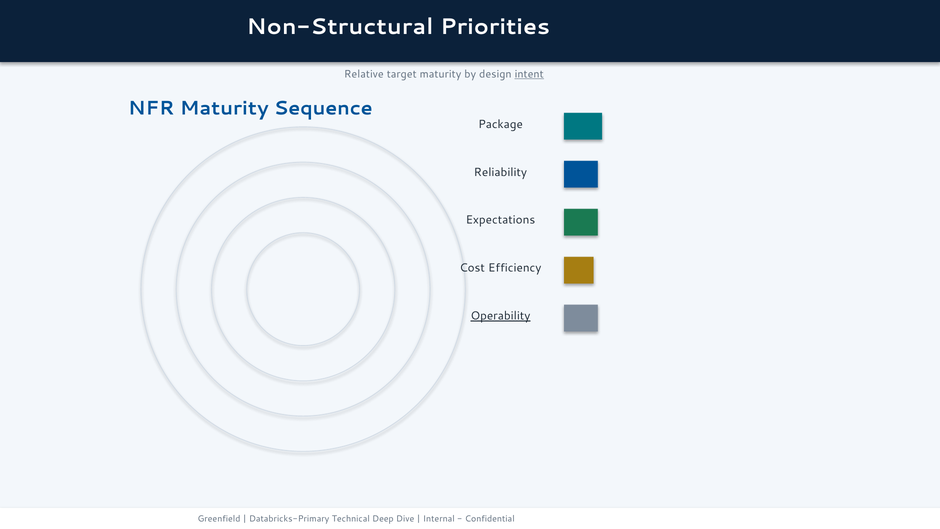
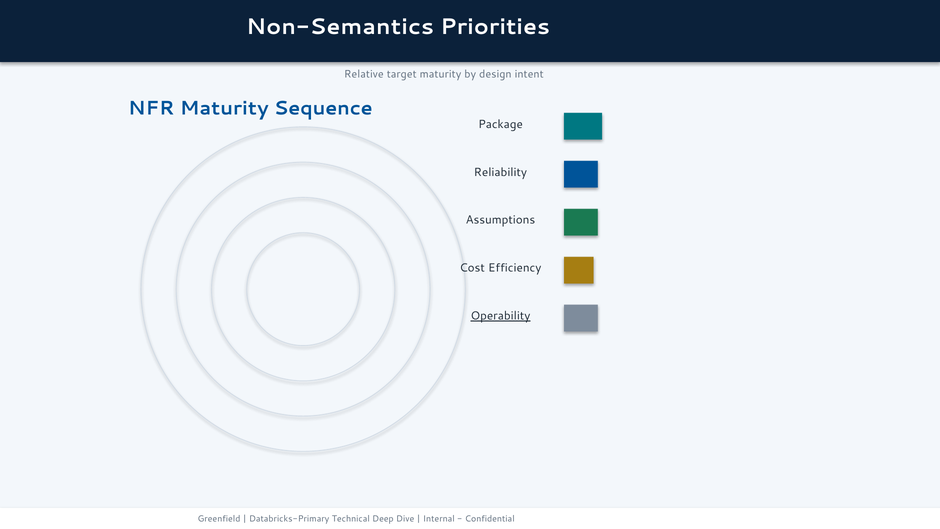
Non-Structural: Non-Structural -> Non-Semantics (340, 27)
intent underline: present -> none (529, 74)
Expectations: Expectations -> Assumptions (500, 220)
